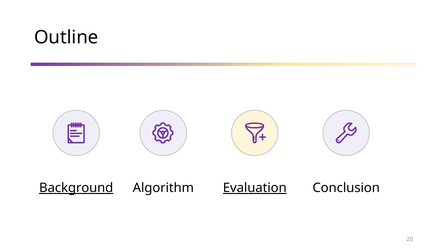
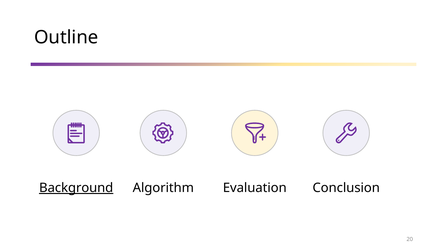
Evaluation underline: present -> none (255, 188)
